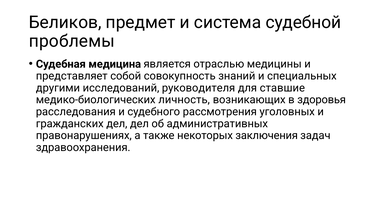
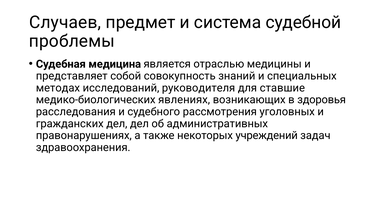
Беликов: Беликов -> Случаев (65, 22)
другими: другими -> методах (58, 88)
личность: личность -> явлениях (184, 100)
заключения: заключения -> учреждений (267, 135)
